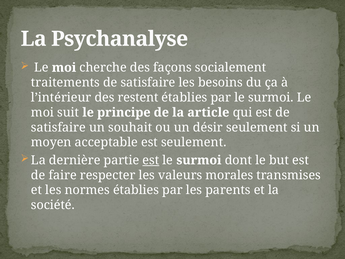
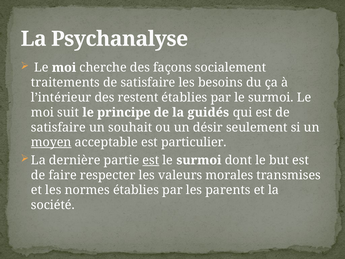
article: article -> guidés (208, 112)
moyen underline: none -> present (51, 142)
est seulement: seulement -> particulier (194, 142)
